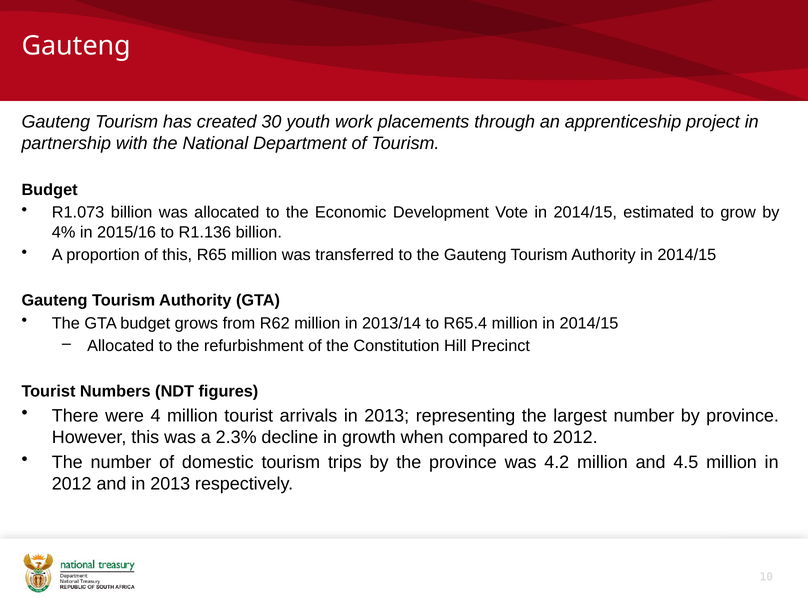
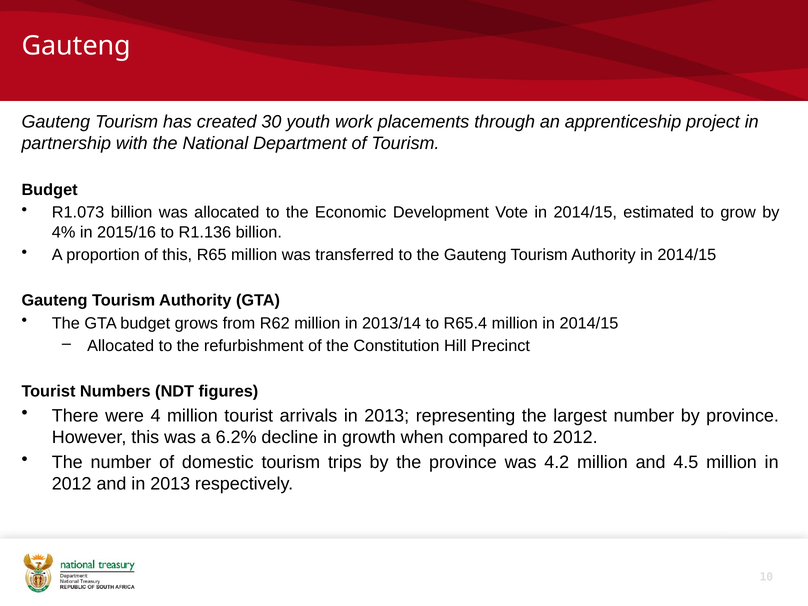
2.3%: 2.3% -> 6.2% (236, 437)
